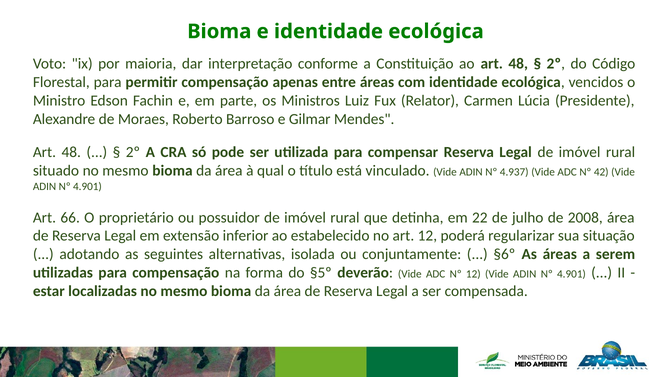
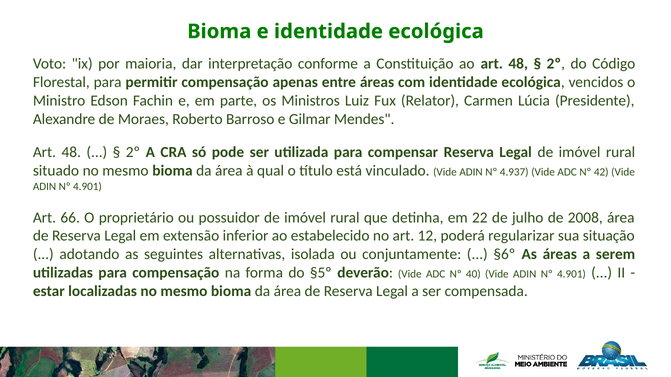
Nº 12: 12 -> 40 (473, 274)
